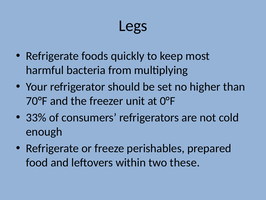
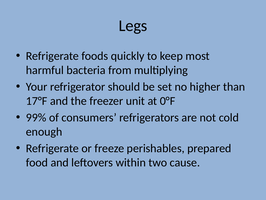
70°F: 70°F -> 17°F (37, 101)
33%: 33% -> 99% (36, 117)
these: these -> cause (185, 162)
